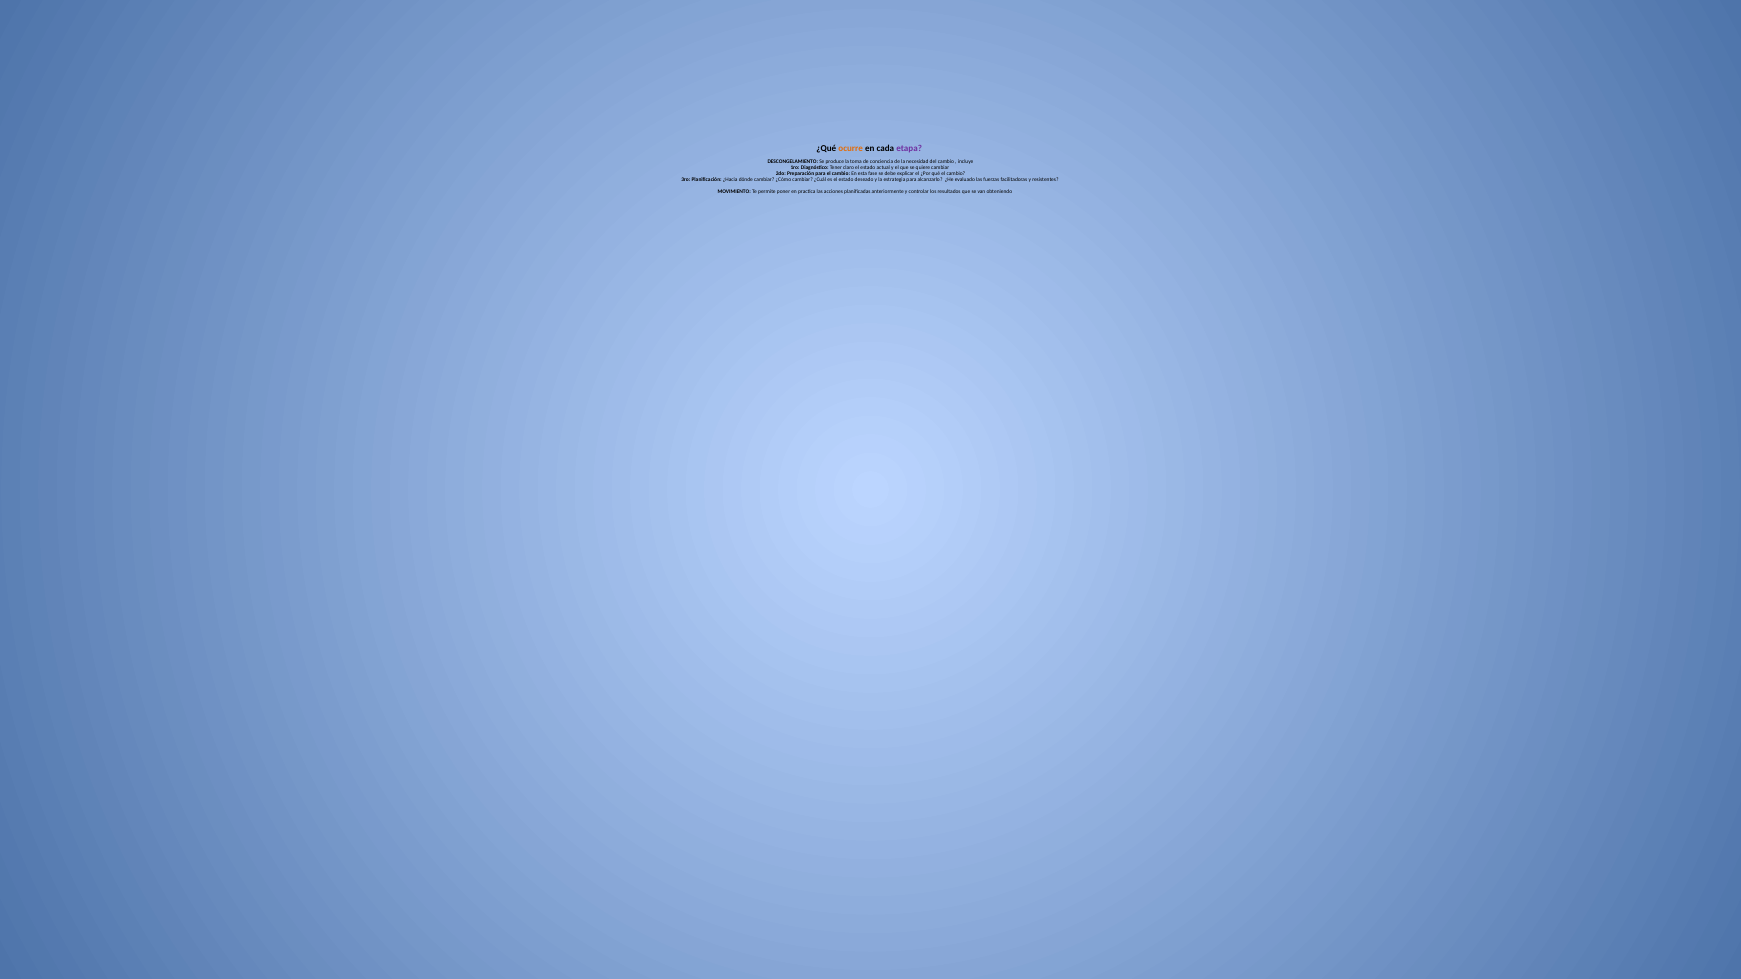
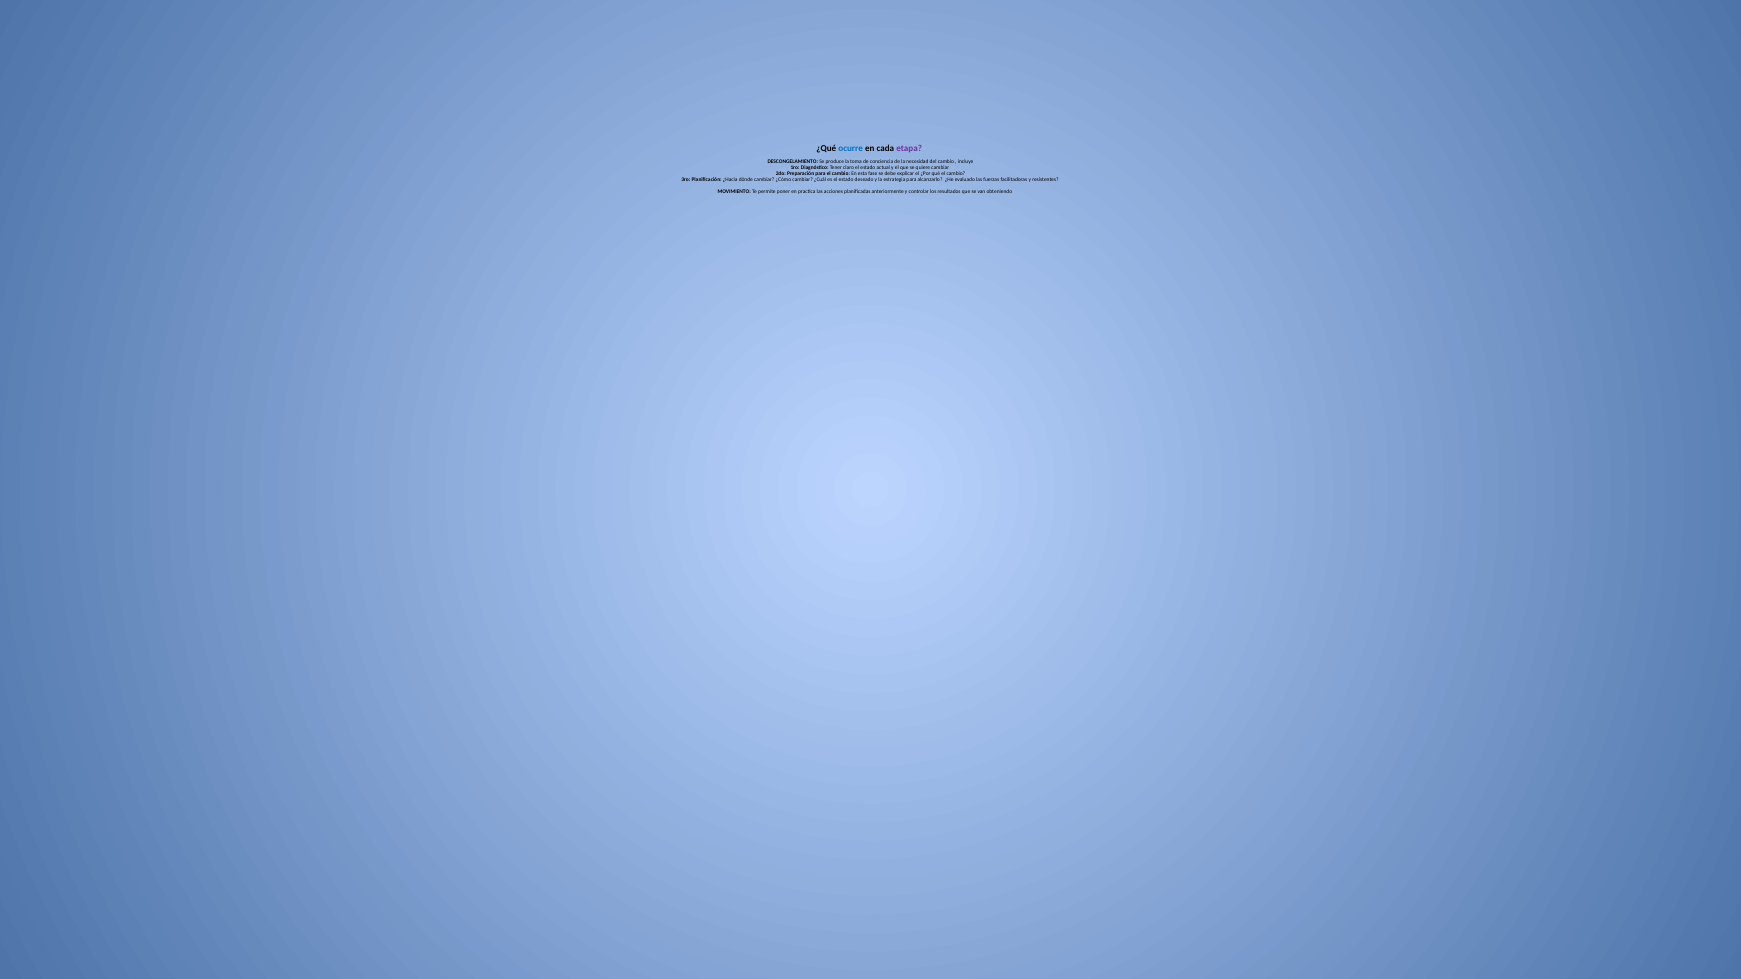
ocurre colour: orange -> blue (851, 149)
